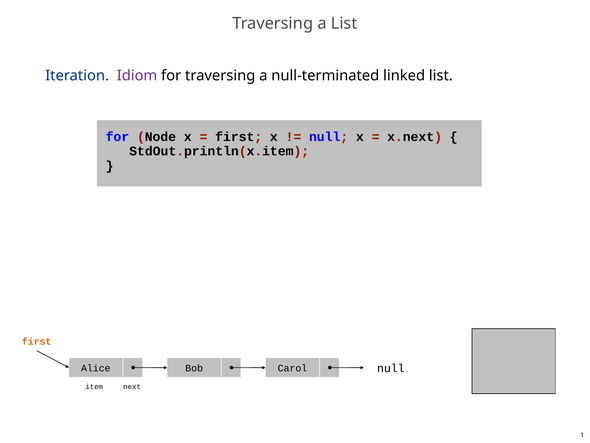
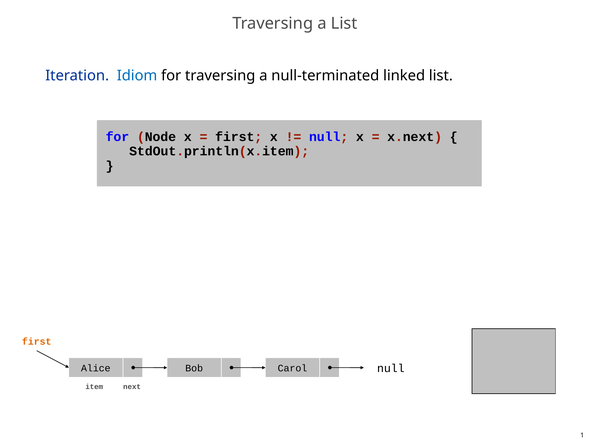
Idiom colour: purple -> blue (137, 75)
